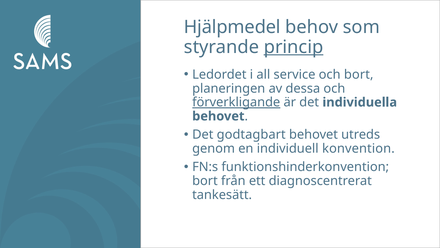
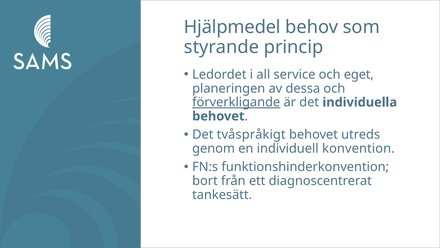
princip underline: present -> none (294, 47)
och bort: bort -> eget (359, 74)
godtagbart: godtagbart -> tvåspråkigt (251, 134)
